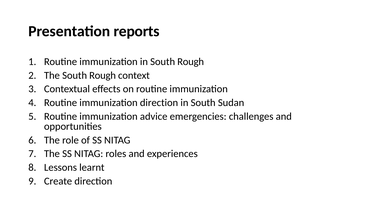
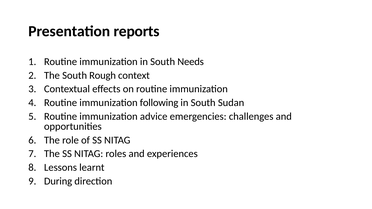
in South Rough: Rough -> Needs (191, 62)
immunization direction: direction -> following (159, 103)
Create: Create -> During (58, 181)
